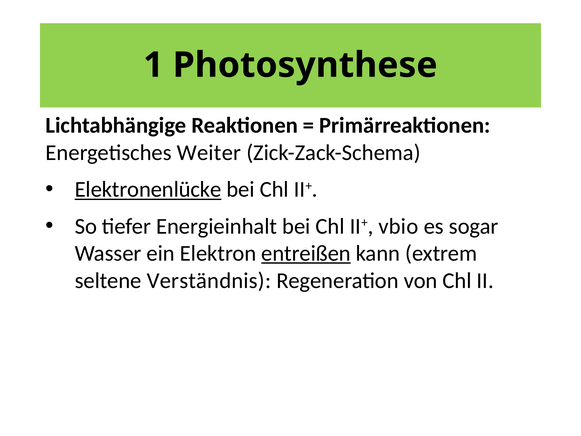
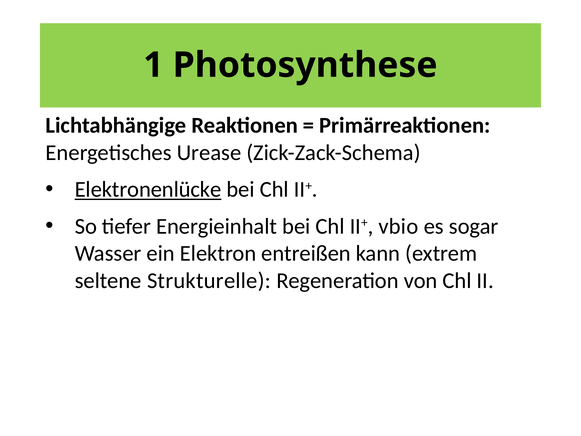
Weiter: Weiter -> Urease (209, 153)
entreißen underline: present -> none (306, 253)
Verständnis: Verständnis -> Strukturelle (209, 280)
